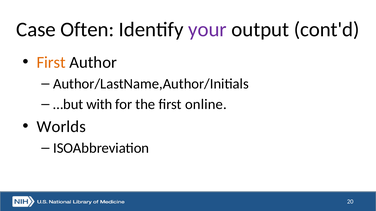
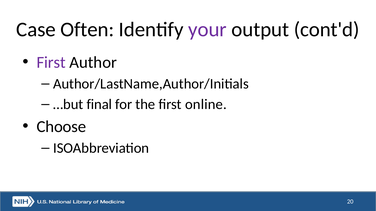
First colour: orange -> purple (51, 62)
with: with -> final (99, 105)
Worlds: Worlds -> Choose (61, 127)
